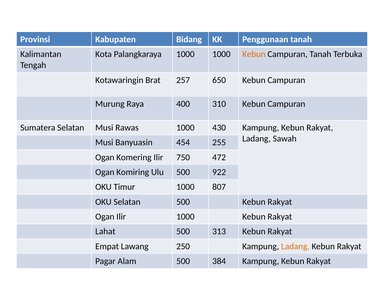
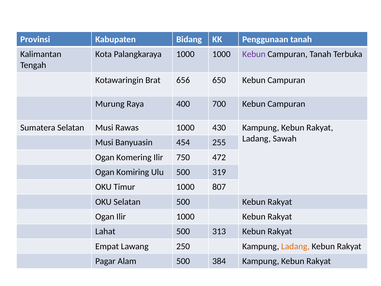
Kebun colour: orange -> purple (254, 54)
257: 257 -> 656 (183, 80)
310: 310 -> 700 (219, 104)
922: 922 -> 319 (219, 172)
